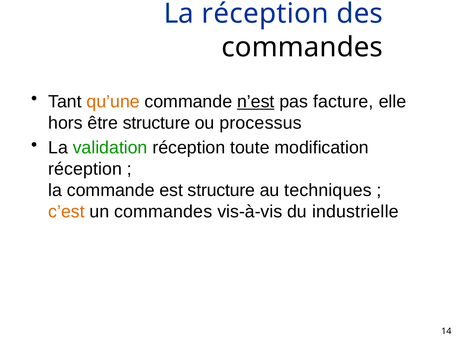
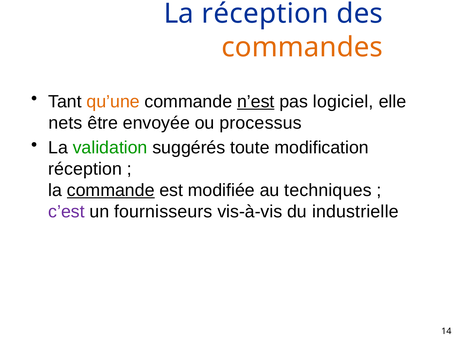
commandes colour: black -> orange (302, 47)
facture: facture -> logiciel (343, 102)
hors: hors -> nets (65, 123)
être structure: structure -> envoyée (156, 123)
validation réception: réception -> suggérés (189, 148)
commande underline: none -> present (111, 190)
est structure: structure -> modifiée (221, 190)
c’est colour: orange -> purple (66, 212)
un commandes: commandes -> fournisseurs (163, 212)
